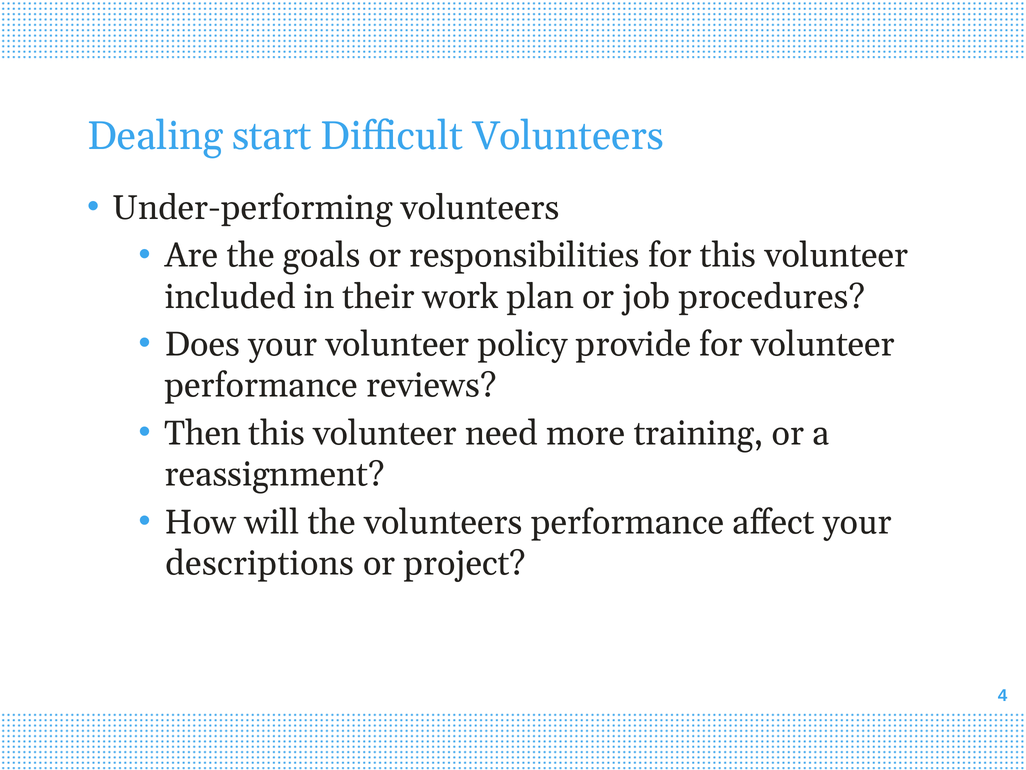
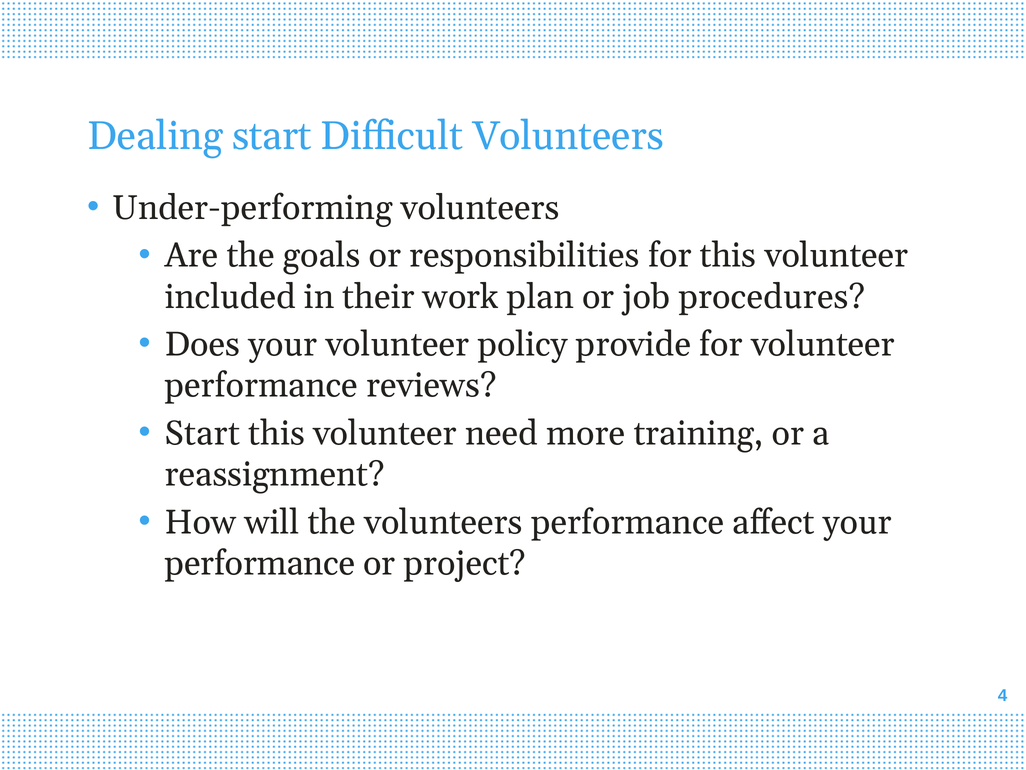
Then: Then -> Start (202, 433)
descriptions: descriptions -> performance (260, 563)
